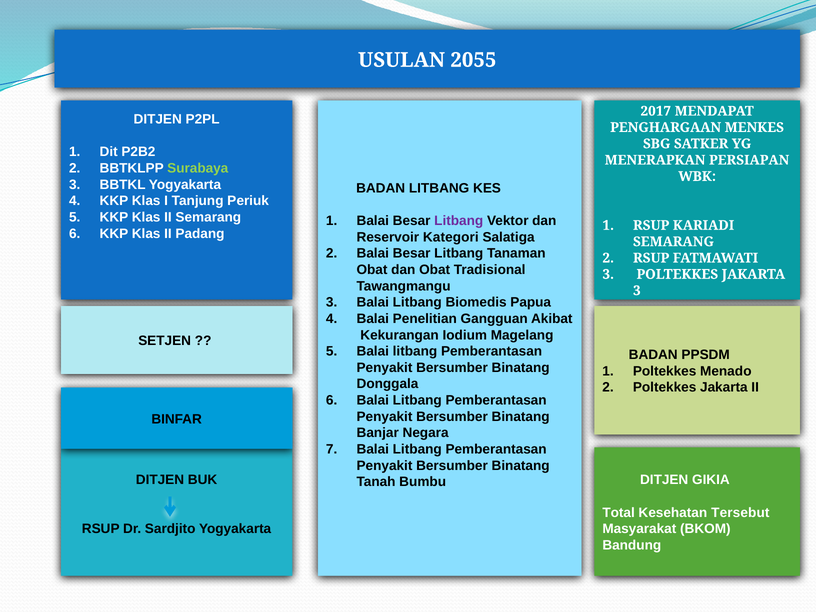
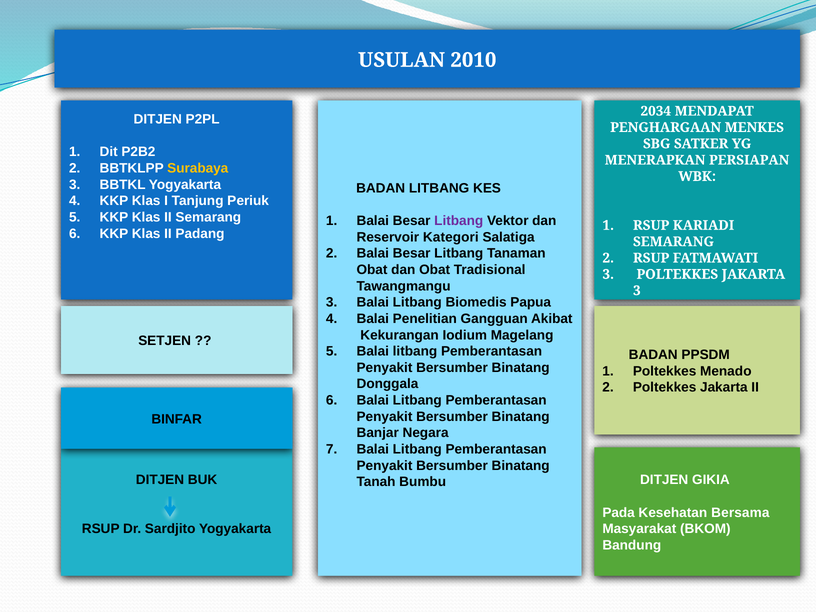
2055: 2055 -> 2010 (473, 60)
2017: 2017 -> 2034 (656, 111)
Surabaya colour: light green -> yellow (198, 168)
Total: Total -> Pada (619, 513)
Tersebut: Tersebut -> Bersama (740, 513)
